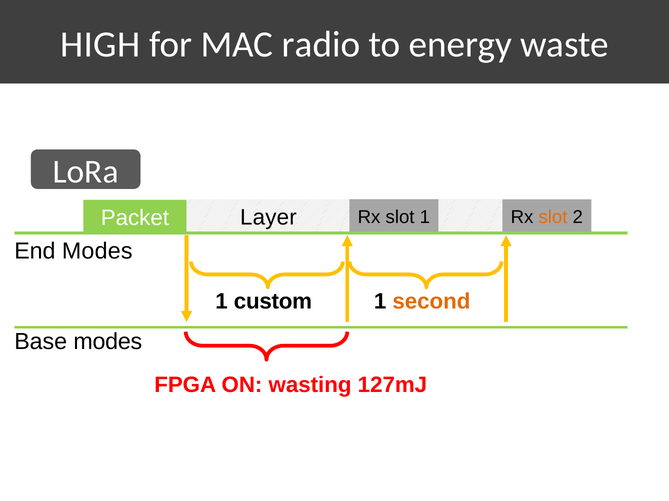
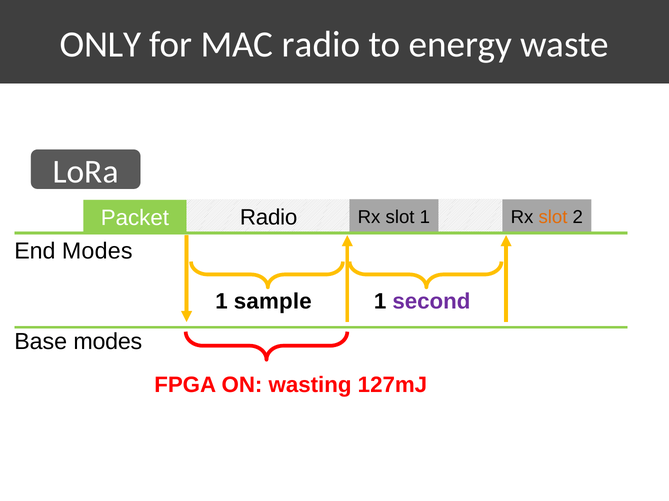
HIGH: HIGH -> ONLY (100, 44)
Packet Layer: Layer -> Radio (269, 218)
custom: custom -> sample (273, 302)
second colour: orange -> purple (431, 302)
